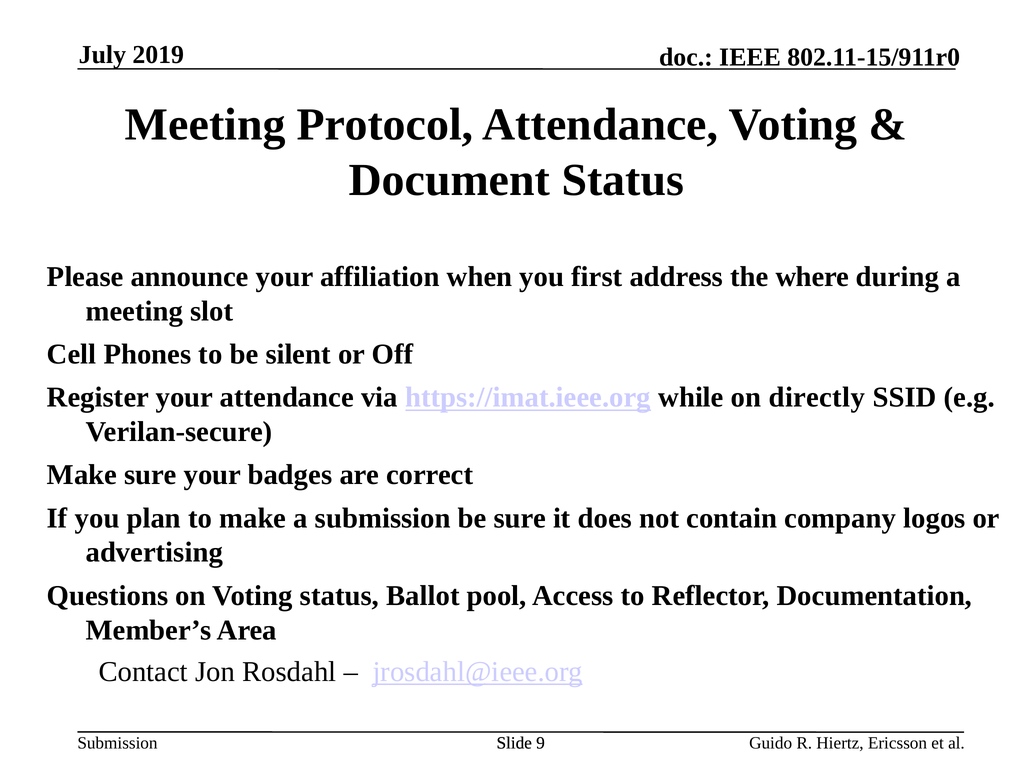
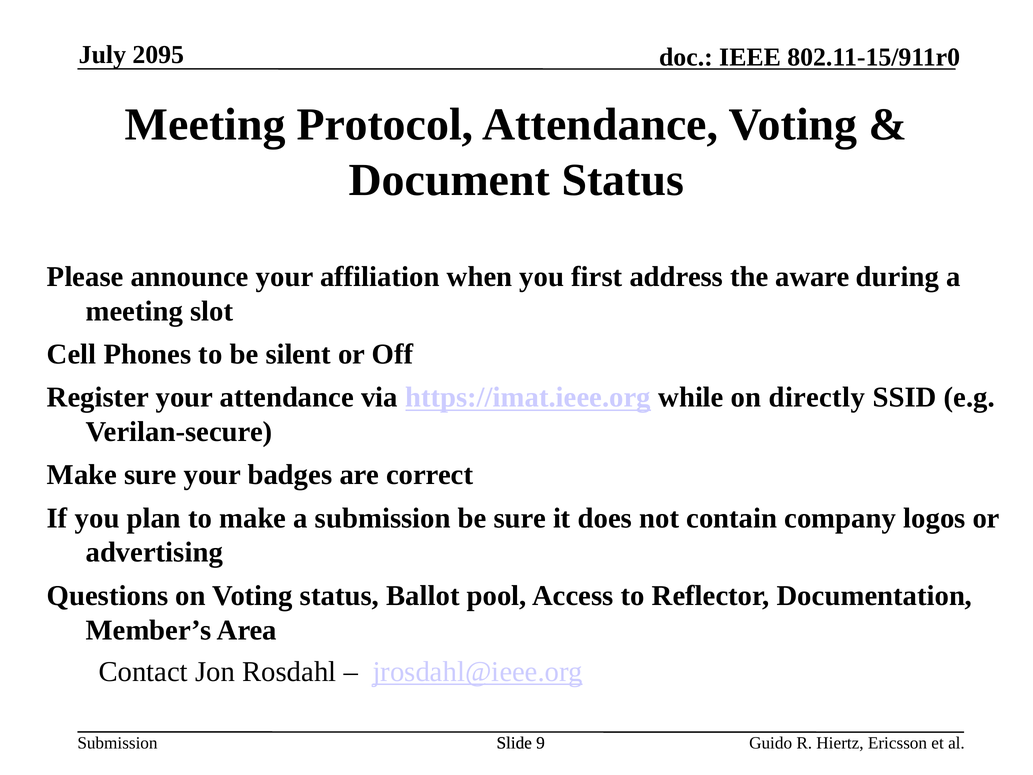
2019: 2019 -> 2095 (158, 55)
where: where -> aware (812, 277)
